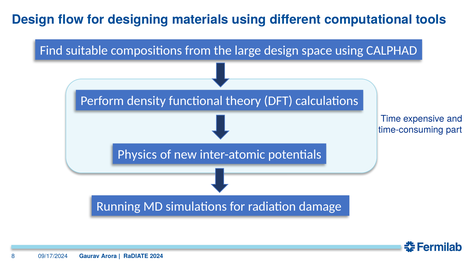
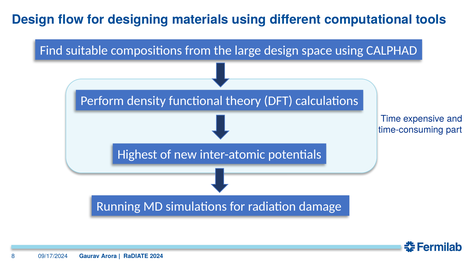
Physics: Physics -> Highest (137, 155)
